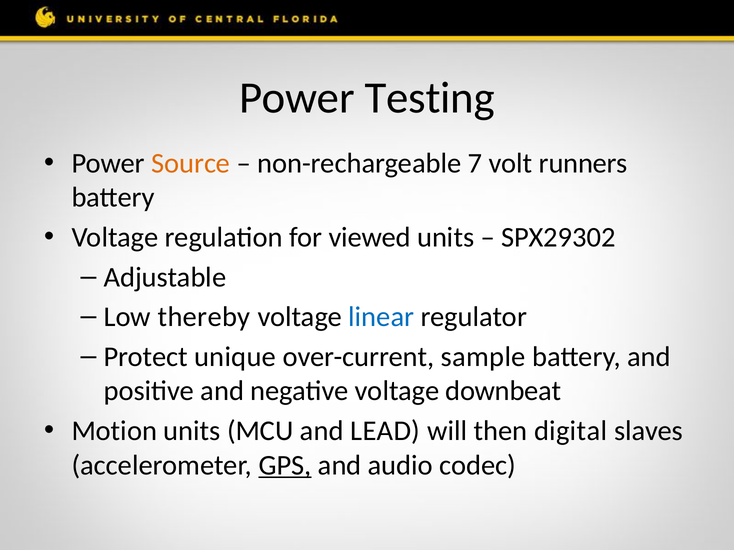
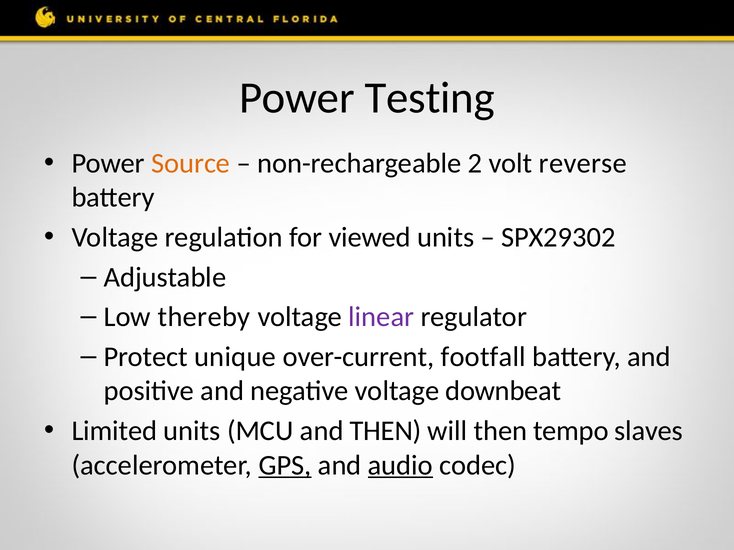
7: 7 -> 2 (475, 163)
runners: runners -> reverse (583, 163)
linear colour: blue -> purple (381, 317)
sample: sample -> footfall (483, 357)
Motion: Motion -> Limited (114, 431)
and LEAD: LEAD -> THEN (386, 431)
digital: digital -> tempo (571, 431)
audio underline: none -> present (400, 466)
